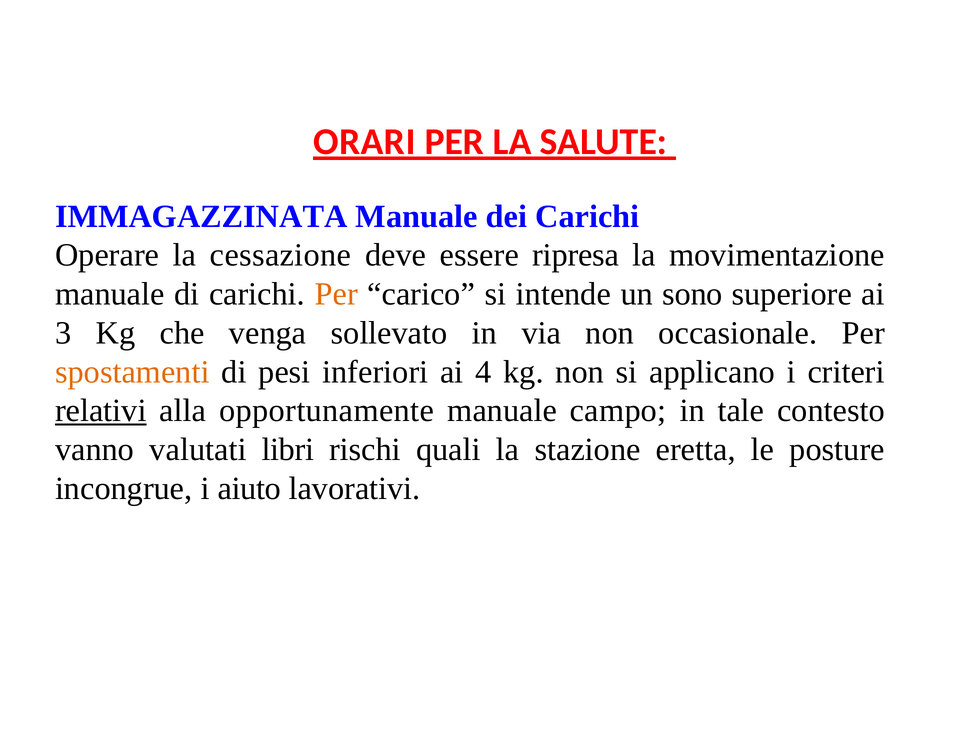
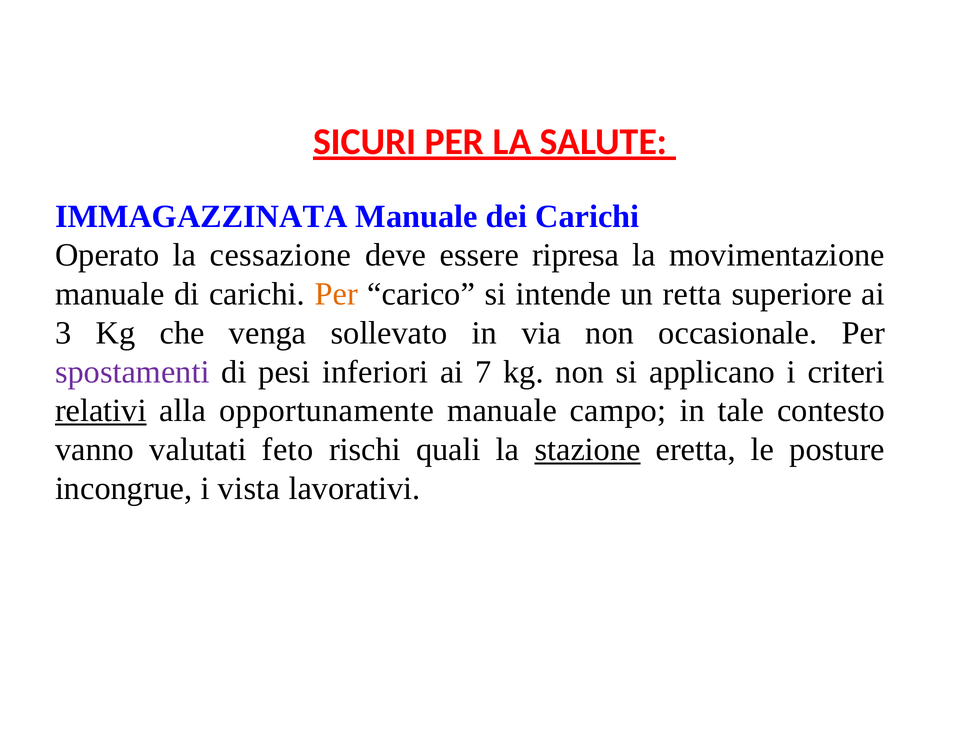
ORARI: ORARI -> SICURI (365, 142)
Operare: Operare -> Operato (107, 255)
sono: sono -> retta (692, 294)
spostamenti colour: orange -> purple (132, 371)
4: 4 -> 7 (483, 371)
libri: libri -> feto (288, 449)
stazione underline: none -> present (588, 449)
aiuto: aiuto -> vista (249, 488)
